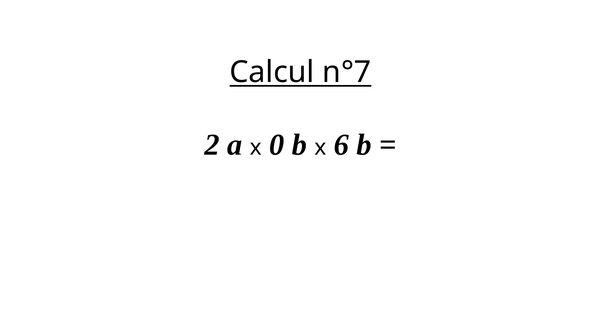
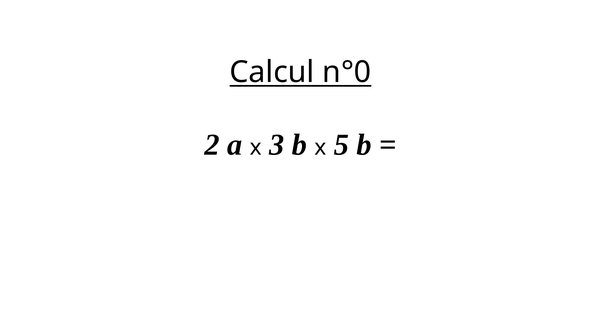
n°7: n°7 -> n°0 (347, 72)
0: 0 -> 3 (277, 145)
6: 6 -> 5 (342, 145)
